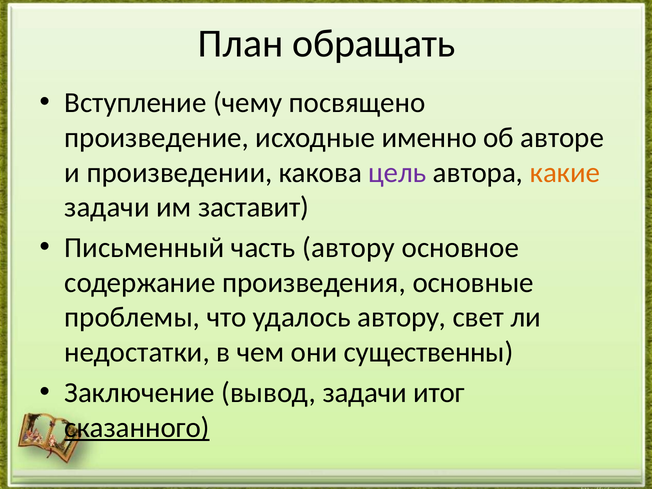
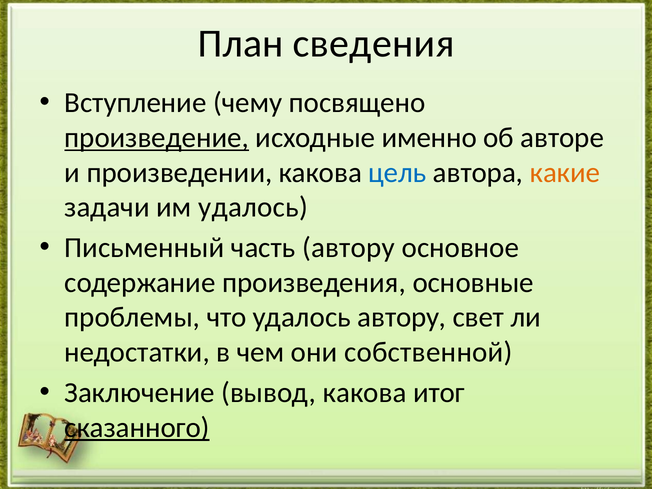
обращать: обращать -> сведения (374, 44)
произведение underline: none -> present (157, 138)
цель colour: purple -> blue (397, 172)
им заставит: заставит -> удалось (253, 207)
существенны: существенны -> собственной (428, 352)
вывод задачи: задачи -> какова (365, 393)
